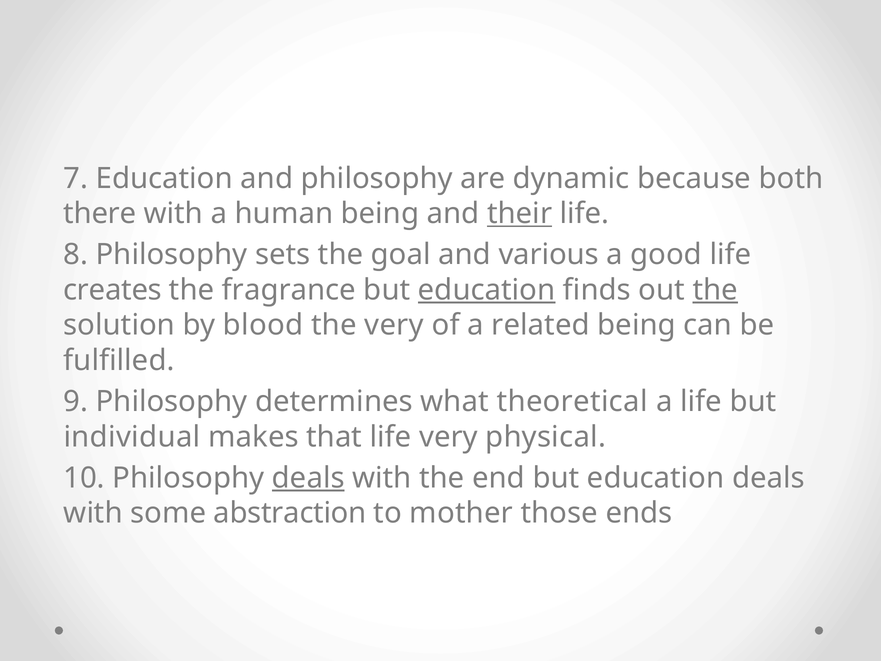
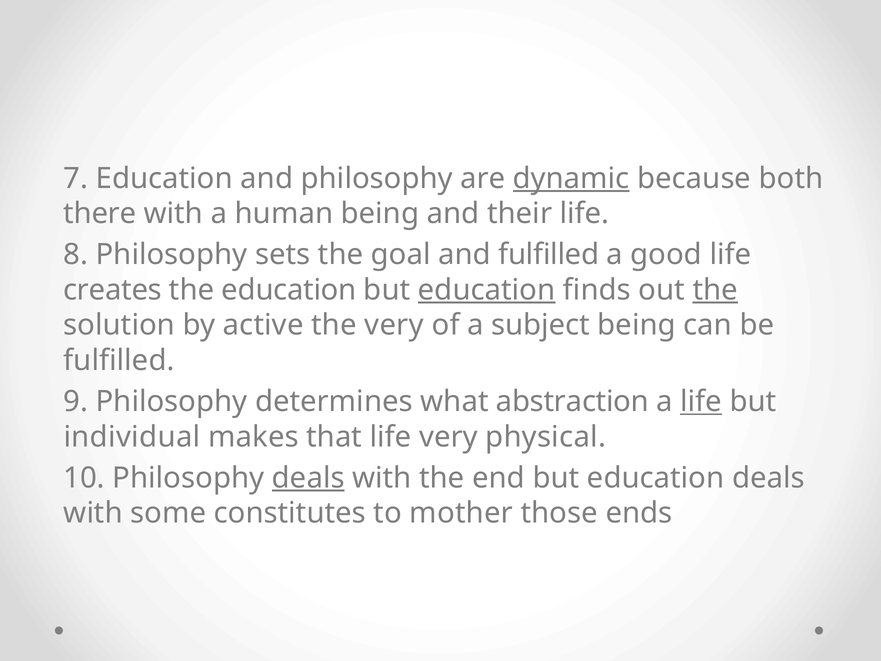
dynamic underline: none -> present (571, 178)
their underline: present -> none (520, 214)
and various: various -> fulfilled (549, 255)
the fragrance: fragrance -> education (289, 290)
blood: blood -> active (263, 325)
related: related -> subject (541, 325)
theoretical: theoretical -> abstraction (572, 401)
life underline: none -> present (701, 401)
abstraction: abstraction -> constitutes (290, 513)
